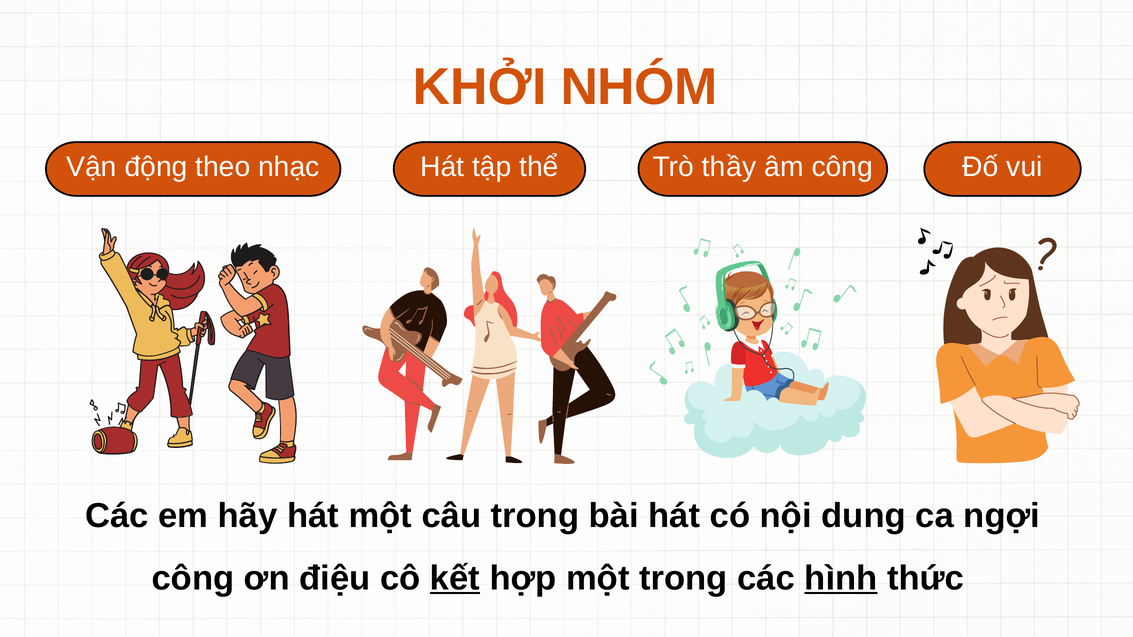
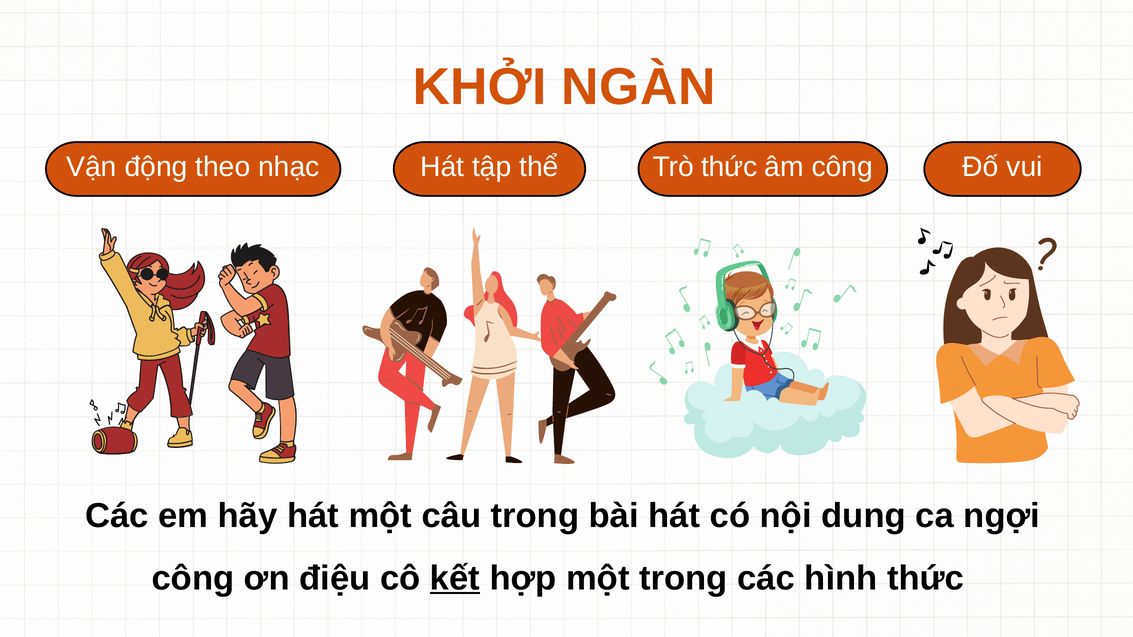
NHÓM: NHÓM -> NGÀN (638, 87)
Trò thầy: thầy -> thức (729, 167)
hình underline: present -> none (841, 578)
